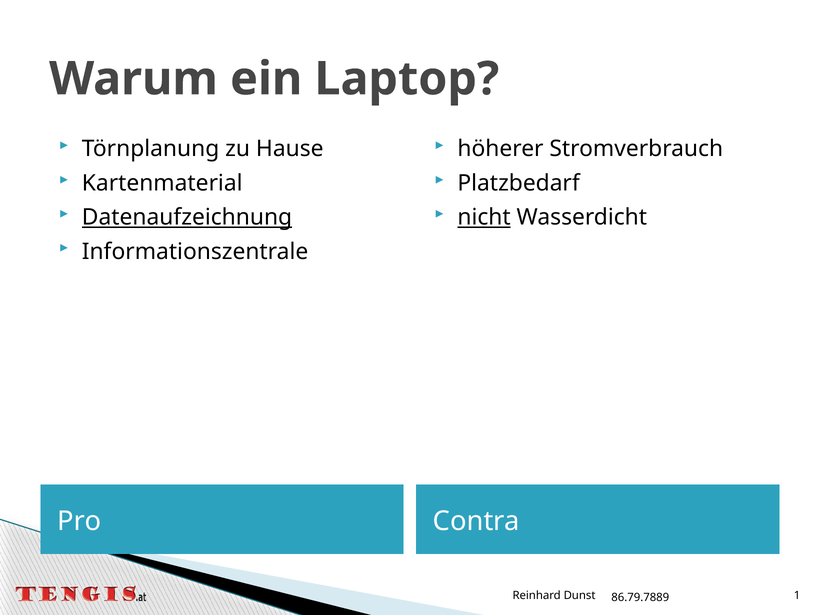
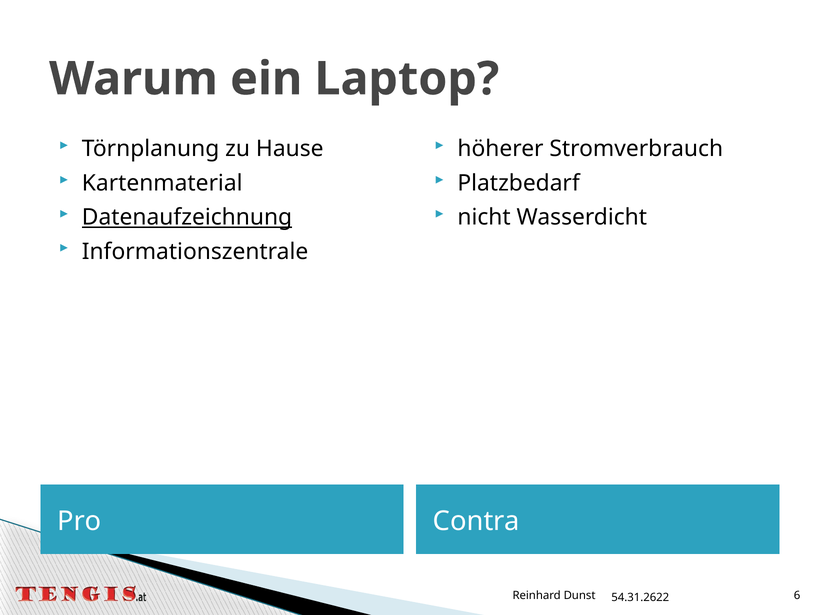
nicht underline: present -> none (484, 217)
1: 1 -> 6 (797, 596)
86.79.7889: 86.79.7889 -> 54.31.2622 (640, 597)
